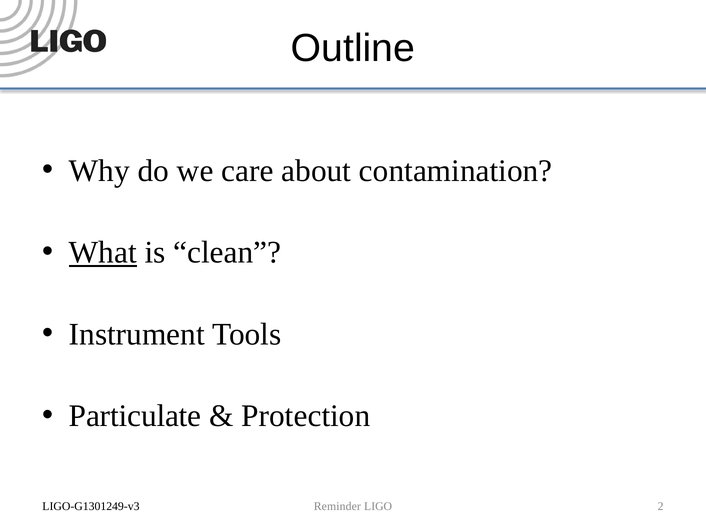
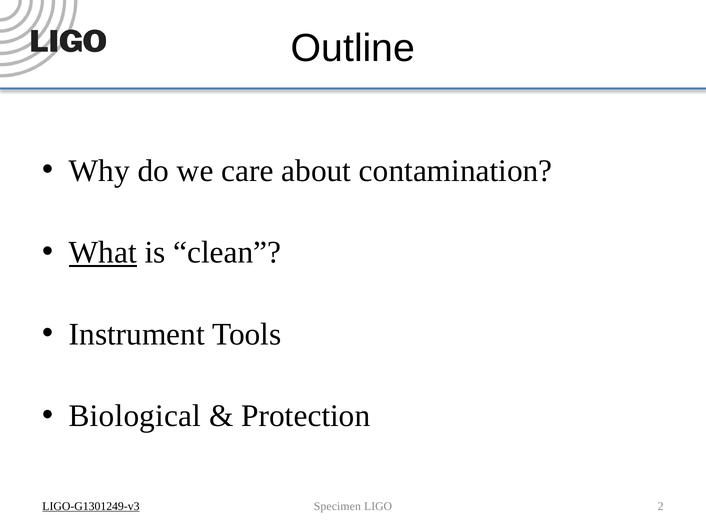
Particulate: Particulate -> Biological (135, 415)
LIGO-G1301249-v3 underline: none -> present (91, 506)
Reminder: Reminder -> Specimen (337, 506)
